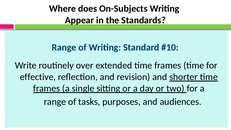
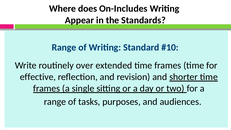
On-Subjects: On-Subjects -> On-Includes (123, 9)
